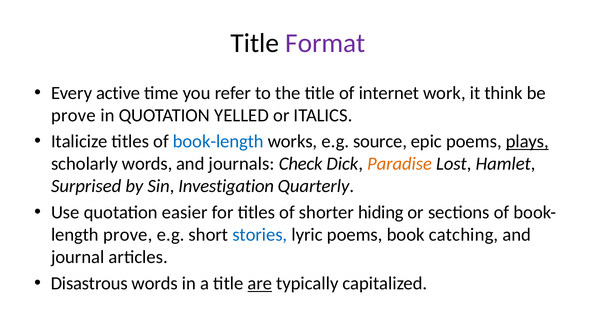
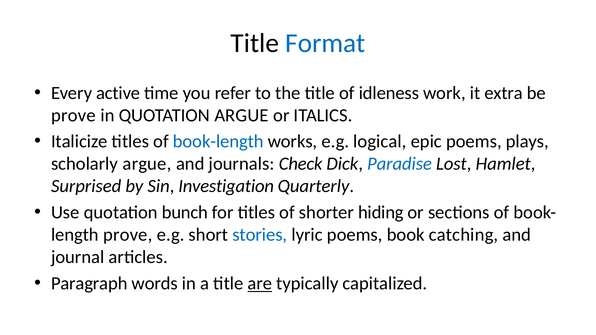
Format colour: purple -> blue (325, 43)
internet: internet -> idleness (389, 93)
think: think -> extra (504, 93)
QUOTATION YELLED: YELLED -> ARGUE (242, 115)
source: source -> logical (380, 142)
plays underline: present -> none (527, 142)
scholarly words: words -> argue (147, 164)
Paradise colour: orange -> blue (400, 164)
easier: easier -> bunch (185, 213)
Disastrous: Disastrous -> Paragraph (89, 284)
